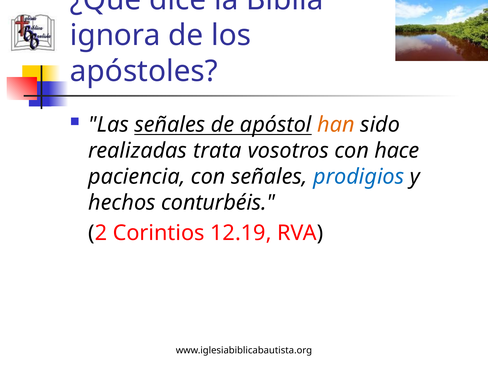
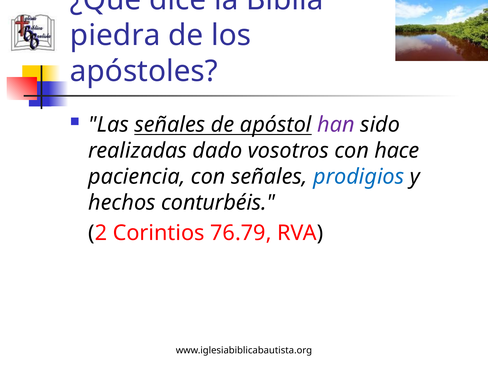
ignora: ignora -> piedra (115, 35)
han colour: orange -> purple (336, 125)
trata: trata -> dado (217, 151)
12.19: 12.19 -> 76.79 (241, 233)
